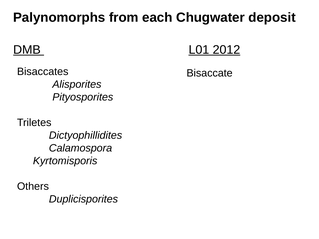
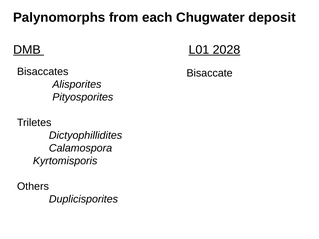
2012: 2012 -> 2028 (226, 50)
